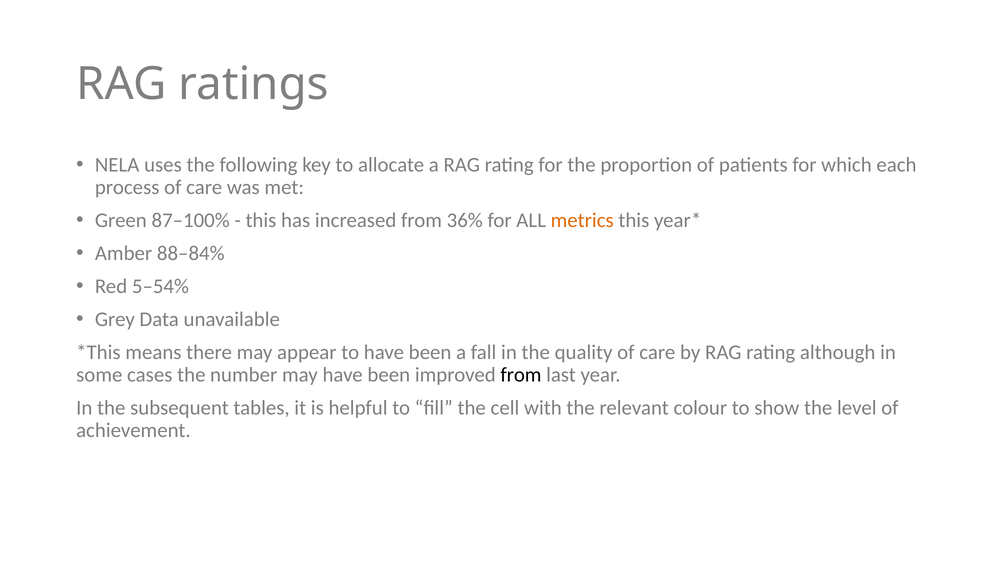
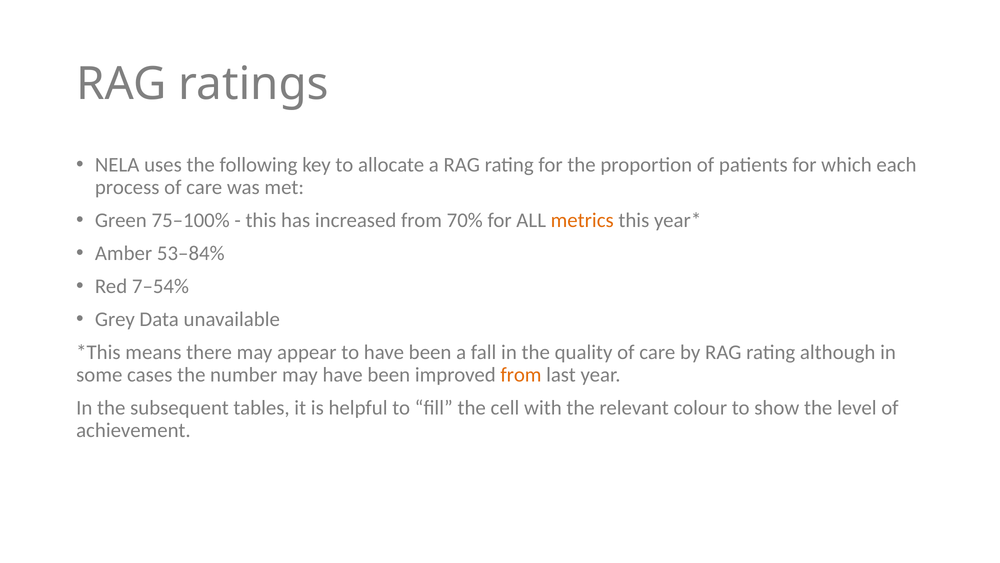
87–100%: 87–100% -> 75–100% (191, 220)
36%: 36% -> 70% (465, 220)
88–84%: 88–84% -> 53–84% (191, 253)
5–54%: 5–54% -> 7–54% (160, 286)
from colour: black -> orange (521, 374)
